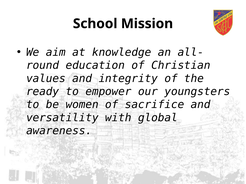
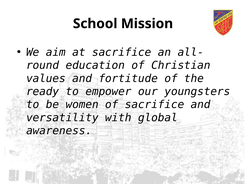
at knowledge: knowledge -> sacrifice (122, 52)
integrity: integrity -> fortitude (128, 79)
